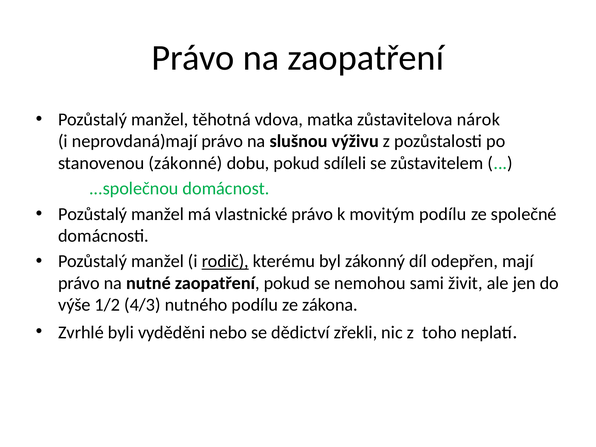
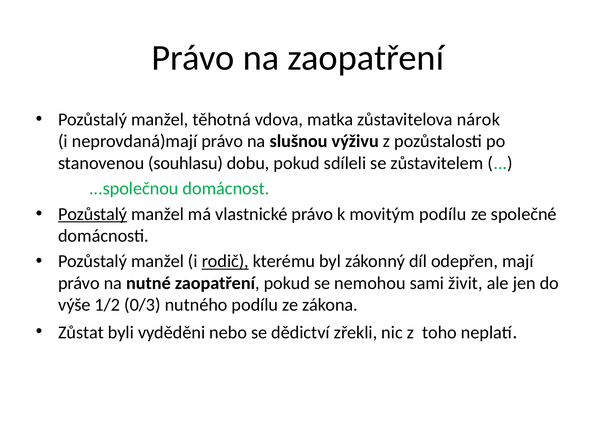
zákonné: zákonné -> souhlasu (186, 163)
Pozůstalý underline: none -> present (93, 214)
4/3: 4/3 -> 0/3 (142, 305)
Zvrhlé: Zvrhlé -> Zůstat (81, 332)
